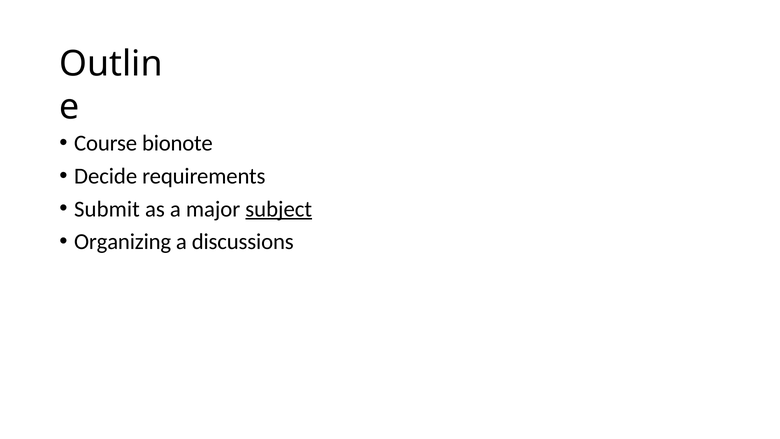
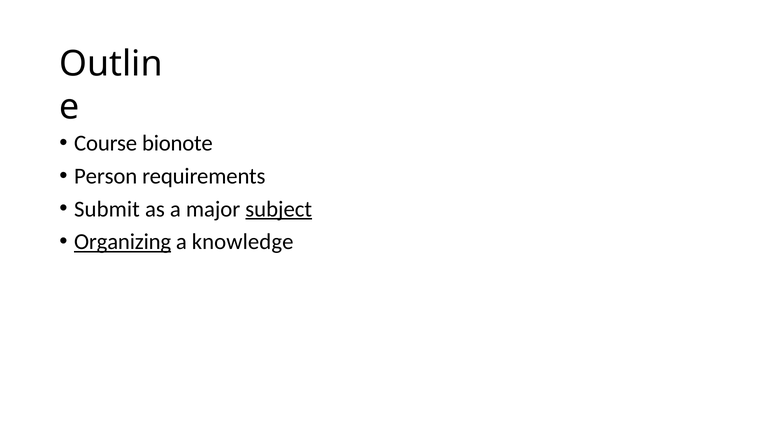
Decide: Decide -> Person (106, 176)
Organizing underline: none -> present (123, 242)
discussions: discussions -> knowledge (243, 242)
